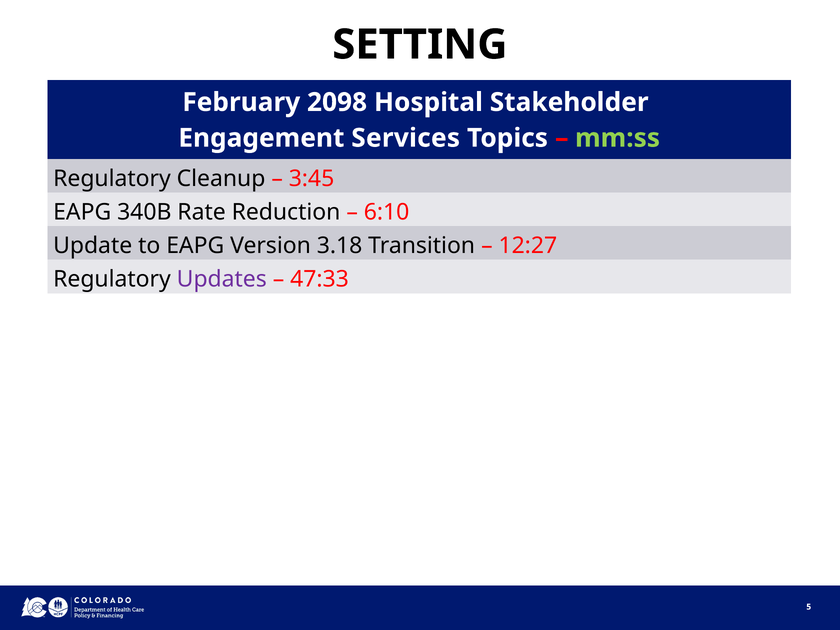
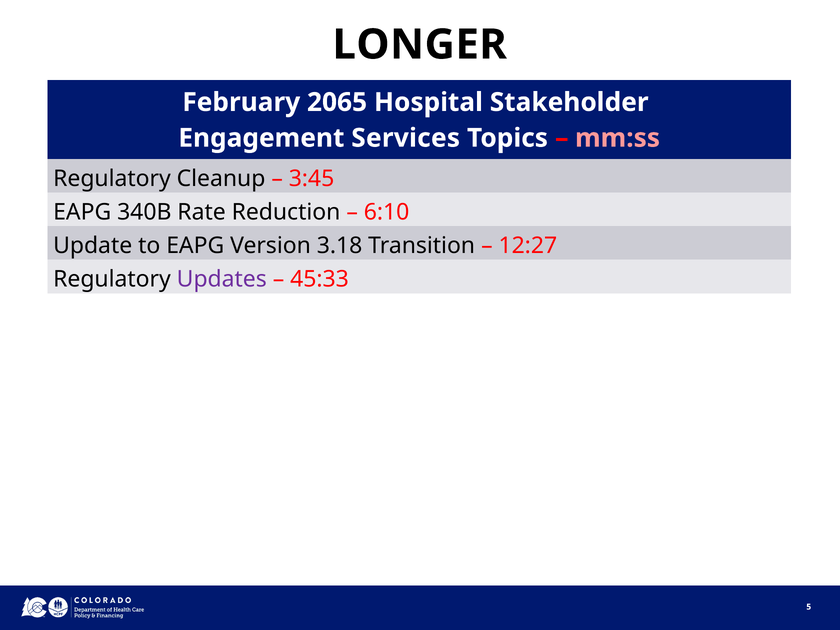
SETTING: SETTING -> LONGER (420, 45)
2098: 2098 -> 2065 (337, 102)
mm:ss colour: light green -> pink (618, 138)
47:33: 47:33 -> 45:33 (319, 279)
